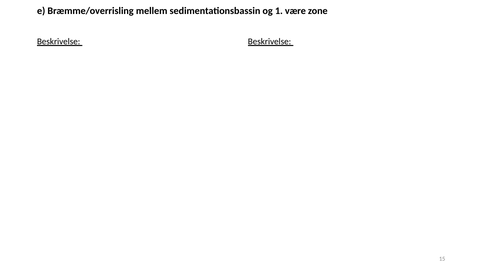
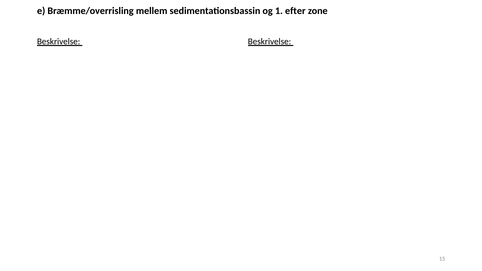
være: være -> efter (295, 11)
